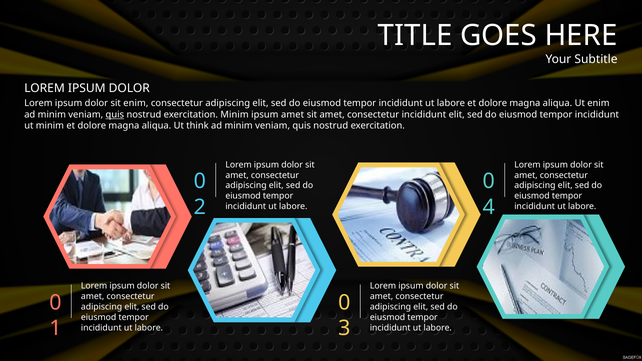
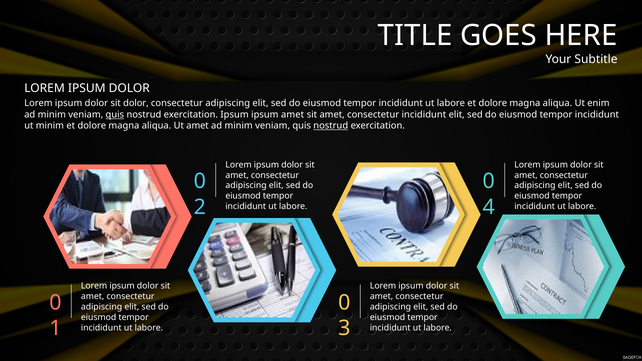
sit enim: enim -> dolor (136, 103)
exercitation Minim: Minim -> Ipsum (235, 115)
Ut think: think -> amet (198, 126)
nostrud underline: none -> present (331, 126)
